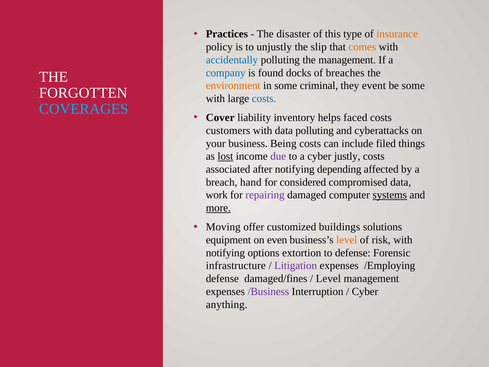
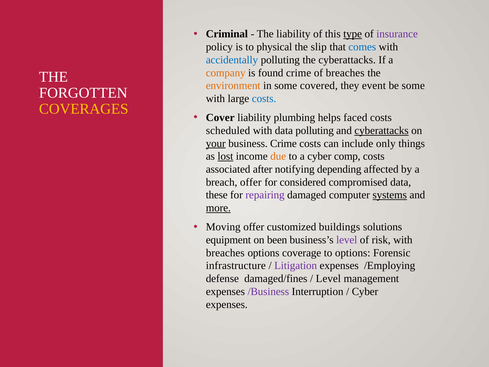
Practices: Practices -> Criminal (227, 34)
The disaster: disaster -> liability (293, 34)
type underline: none -> present (353, 34)
insurance colour: orange -> purple (397, 34)
unjustly: unjustly -> physical (274, 47)
comes colour: orange -> blue (362, 47)
the management: management -> cyberattacks (347, 60)
company colour: blue -> orange (226, 73)
found docks: docks -> crime (299, 73)
criminal: criminal -> covered (319, 86)
COVERAGES colour: light blue -> yellow (84, 109)
inventory: inventory -> plumbing (294, 118)
customers: customers -> scheduled (228, 130)
cyberattacks underline: none -> present (382, 130)
your underline: none -> present (216, 143)
business Being: Being -> Crime (283, 143)
filed: filed -> only (386, 143)
due colour: purple -> orange (278, 156)
justly: justly -> comp (347, 156)
breach hand: hand -> offer (251, 182)
work: work -> these (217, 195)
even: even -> been (277, 240)
level colour: orange -> purple (347, 240)
notifying: notifying -> breaches (225, 253)
extortion: extortion -> coverage (302, 253)
to defense: defense -> options (353, 253)
anything: anything -> expenses (227, 304)
